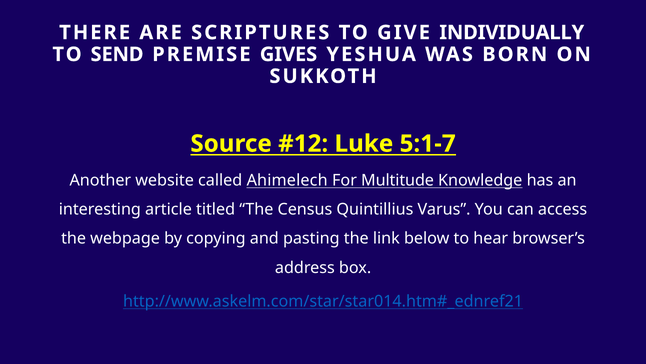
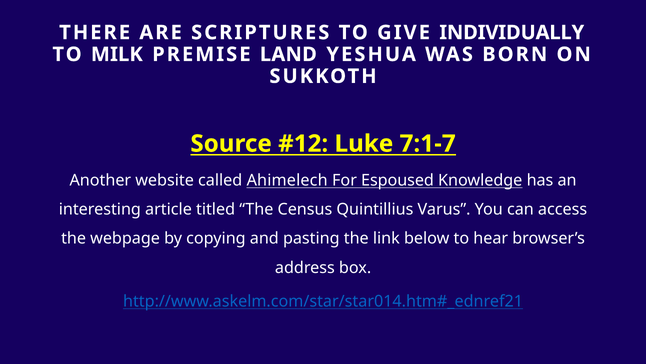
SEND: SEND -> MILK (117, 54)
GIVES: GIVES -> LAND (288, 54)
5:1-7: 5:1-7 -> 7:1-7 (428, 143)
Multitude: Multitude -> Espoused (397, 180)
